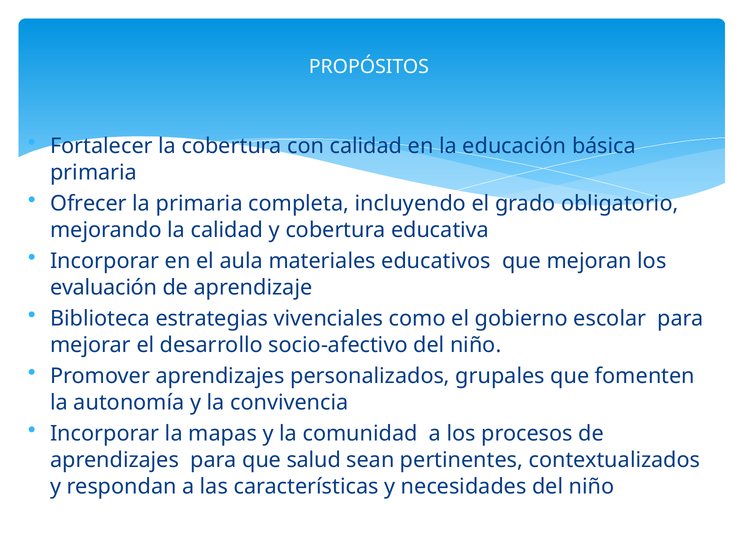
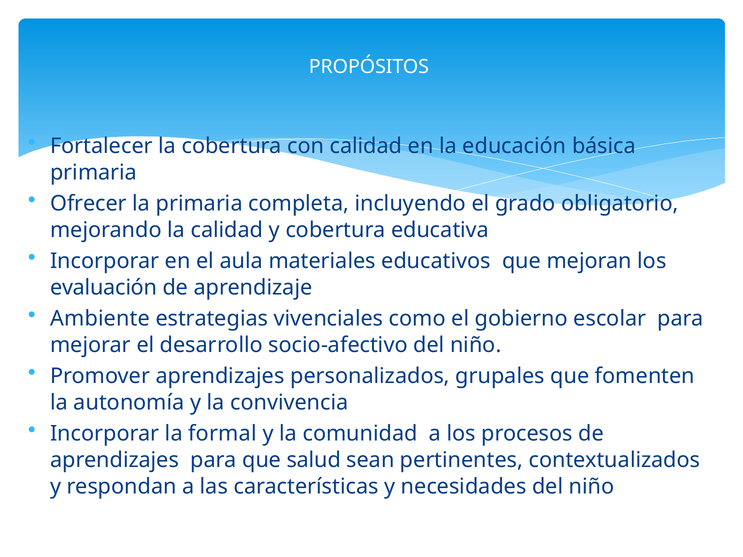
Biblioteca: Biblioteca -> Ambiente (100, 319)
mapas: mapas -> formal (223, 434)
